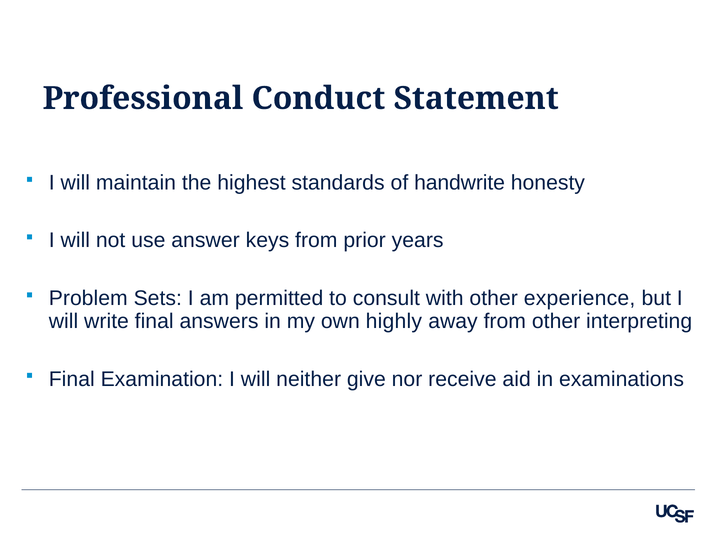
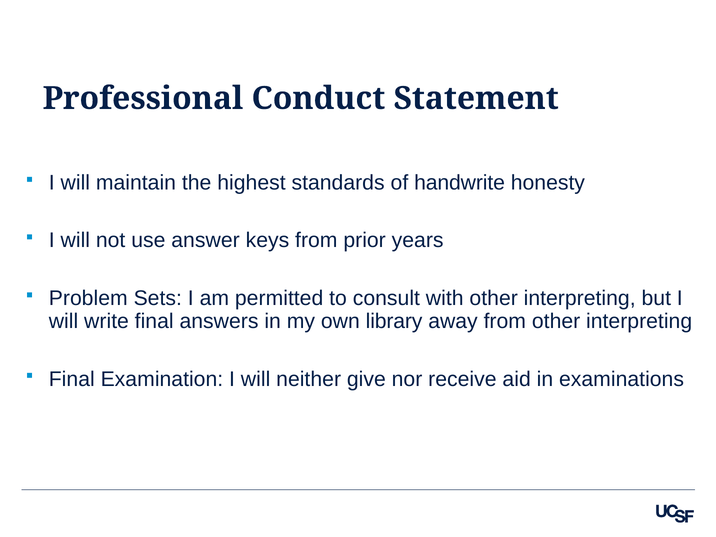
with other experience: experience -> interpreting (580, 298)
highly: highly -> library (394, 321)
